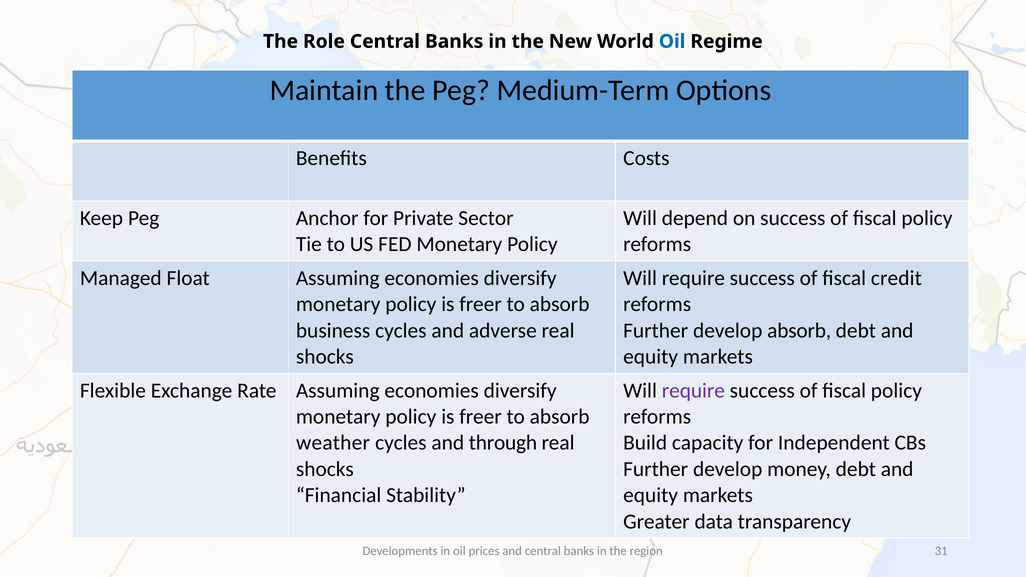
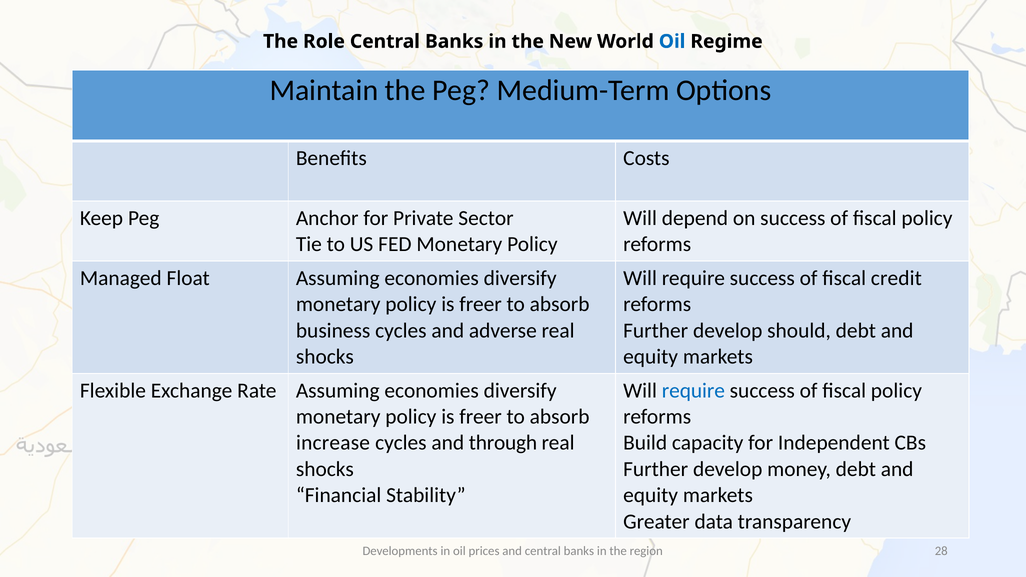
develop absorb: absorb -> should (799, 331)
require colour: purple -> blue (693, 391)
weather: weather -> increase (333, 443)
31: 31 -> 28 (941, 551)
